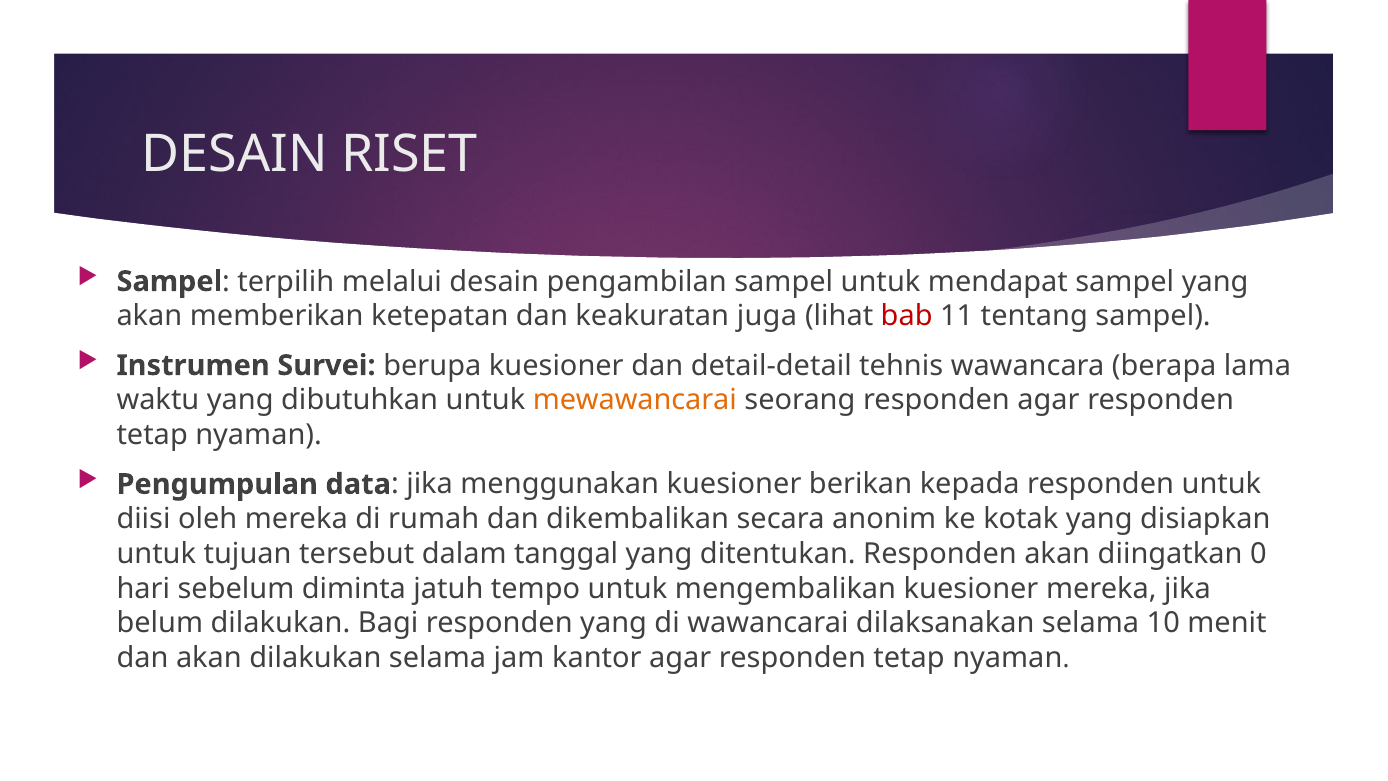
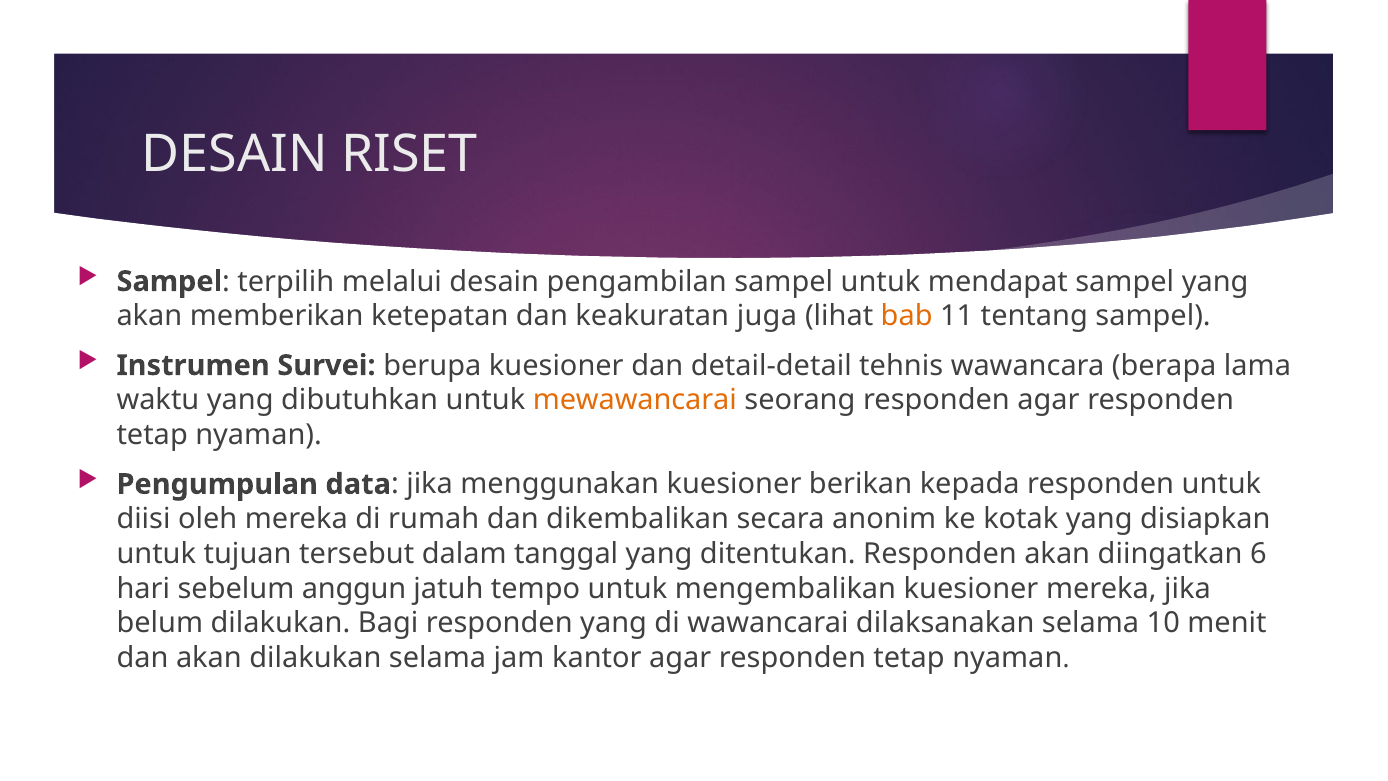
bab colour: red -> orange (907, 316)
0: 0 -> 6 (1258, 554)
diminta: diminta -> anggun (354, 588)
